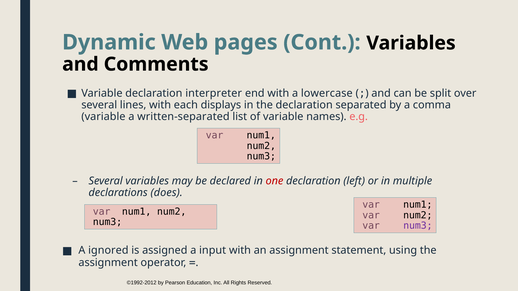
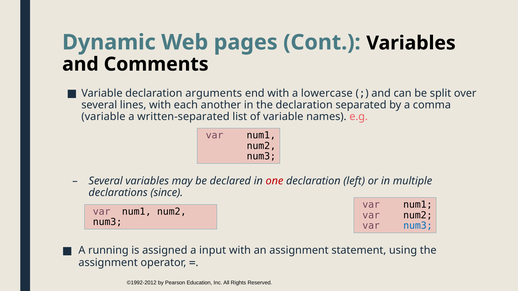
interpreter: interpreter -> arguments (214, 93)
displays: displays -> another (221, 105)
does: does -> since (167, 193)
num3 colour: purple -> blue (418, 226)
ignored: ignored -> running (108, 251)
